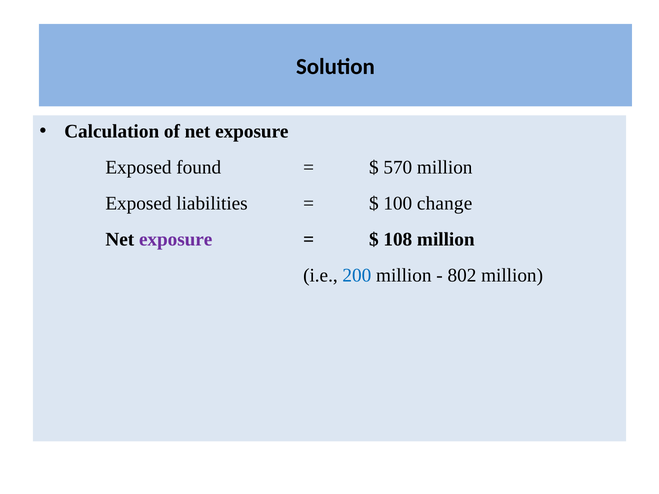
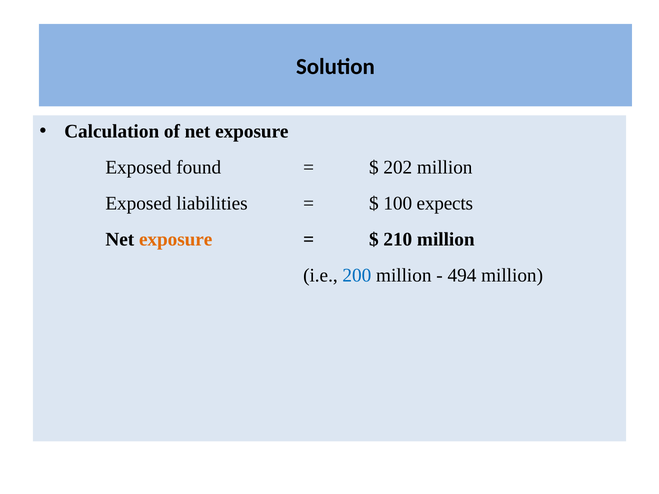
570: 570 -> 202 (398, 168)
change: change -> expects (445, 204)
exposure colour: purple -> orange (176, 240)
108: 108 -> 210 (398, 240)
802: 802 -> 494 (462, 276)
